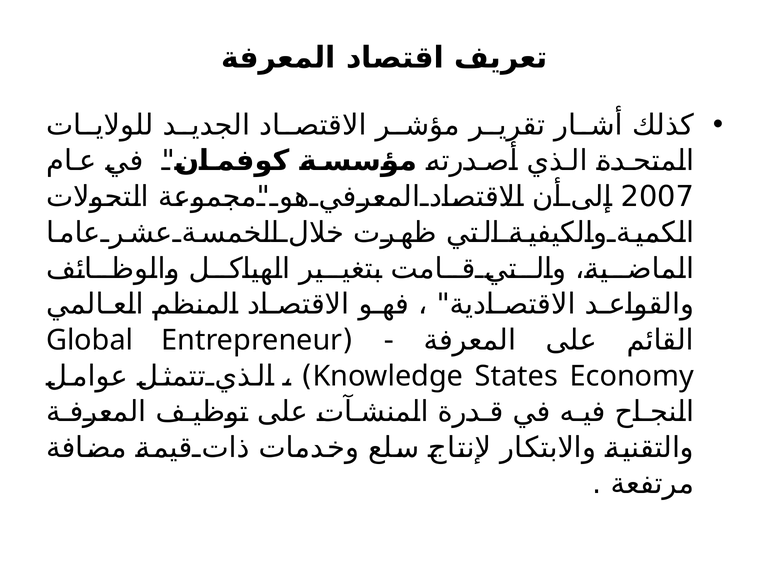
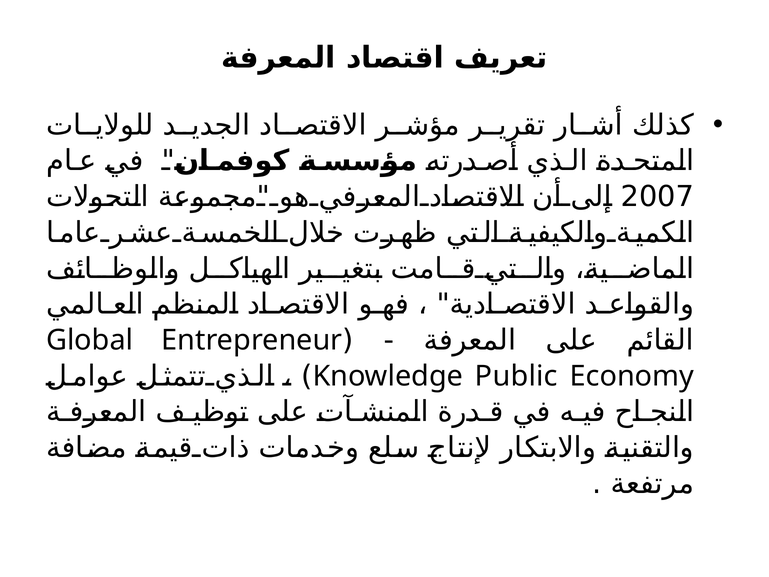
States: States -> Public (516, 376)
